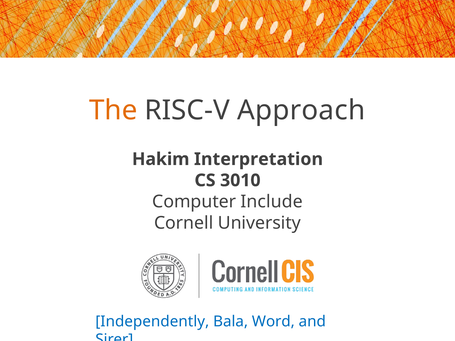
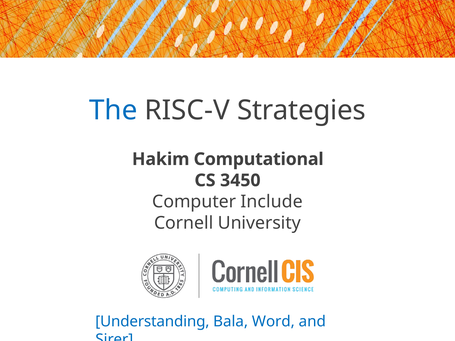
The colour: orange -> blue (113, 111)
Approach: Approach -> Strategies (301, 111)
Interpretation: Interpretation -> Computational (259, 159)
3010: 3010 -> 3450 (240, 181)
Independently: Independently -> Understanding (152, 322)
